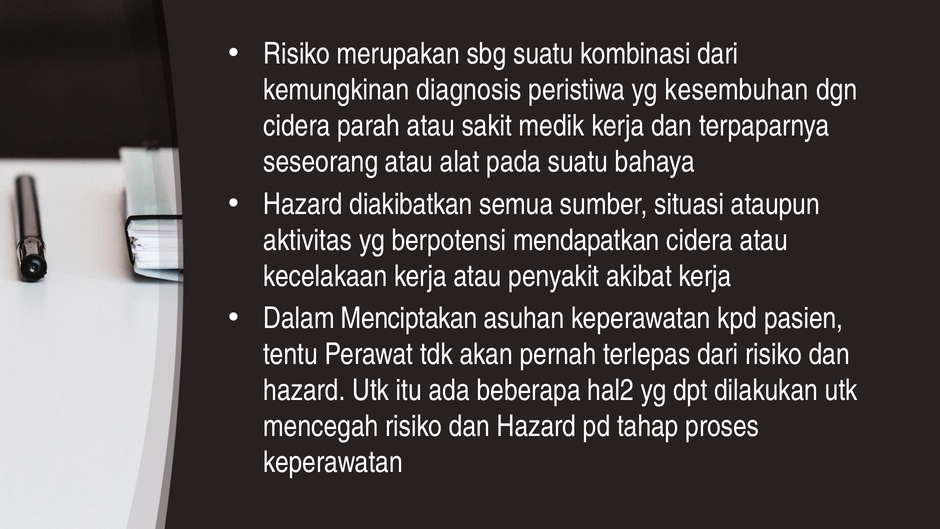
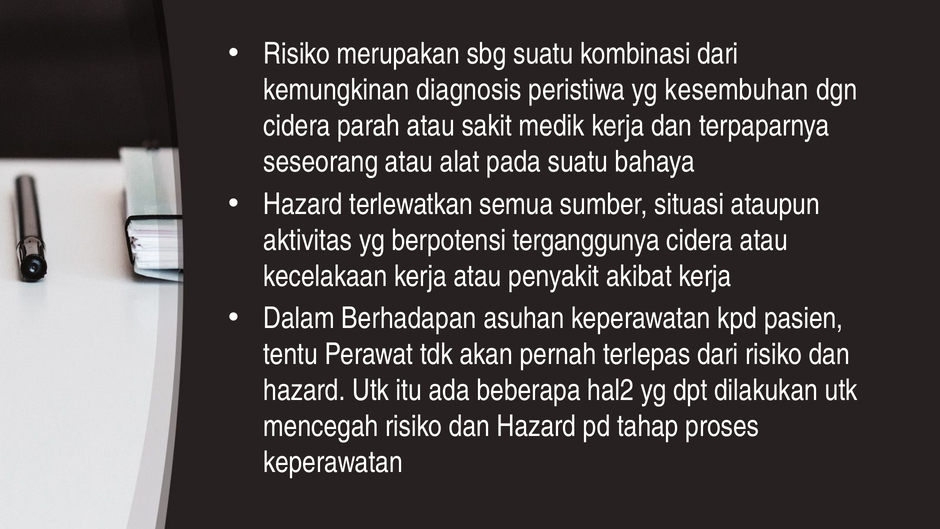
diakibatkan: diakibatkan -> terlewatkan (411, 204)
mendapatkan: mendapatkan -> terganggunya (586, 240)
Menciptakan: Menciptakan -> Berhadapan (409, 318)
